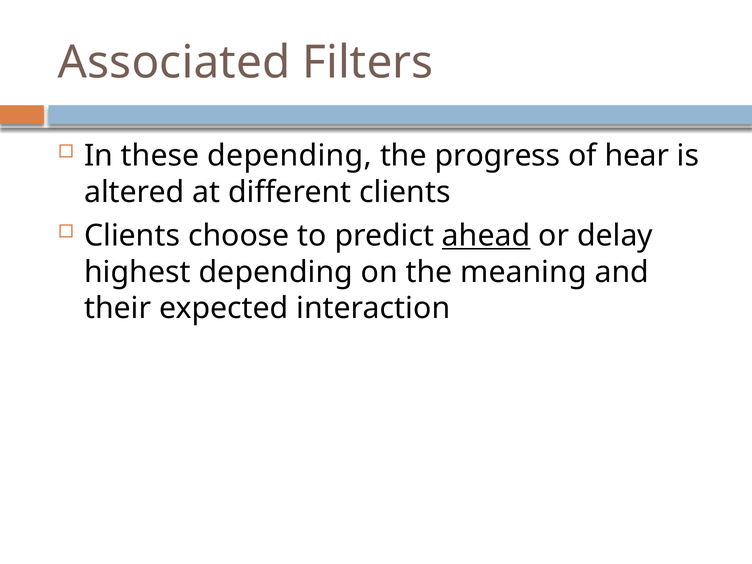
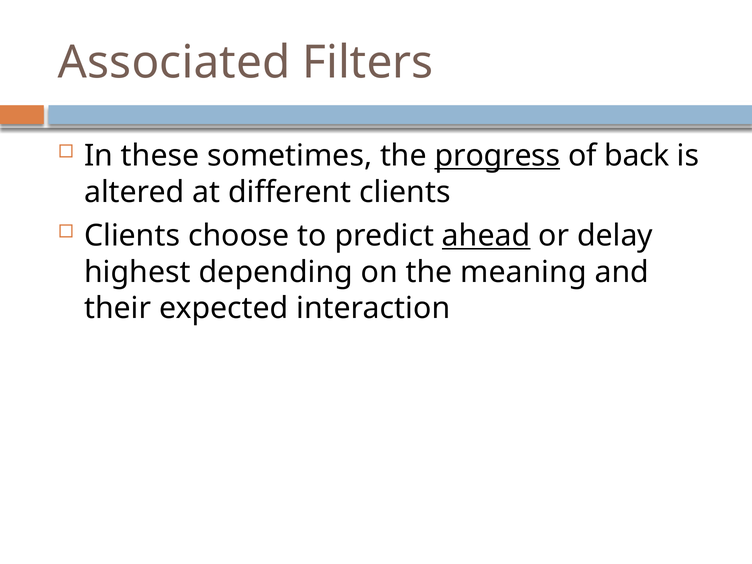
these depending: depending -> sometimes (290, 156)
progress underline: none -> present (498, 156)
hear: hear -> back (637, 156)
